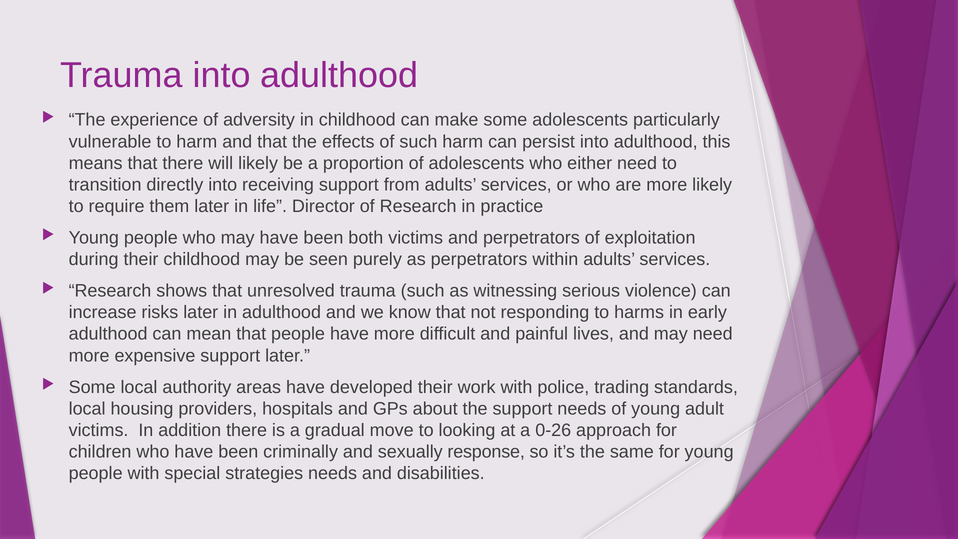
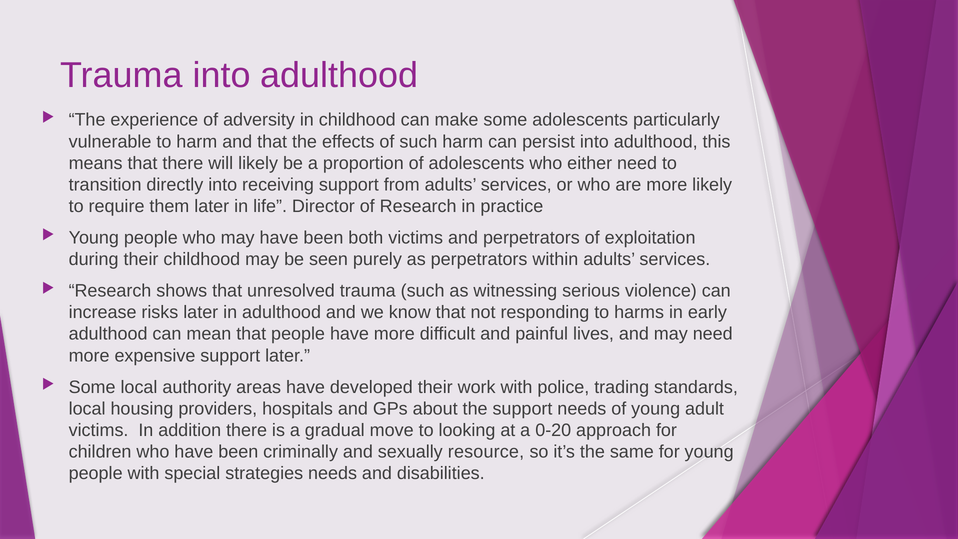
0-26: 0-26 -> 0-20 (553, 430)
response: response -> resource (486, 452)
